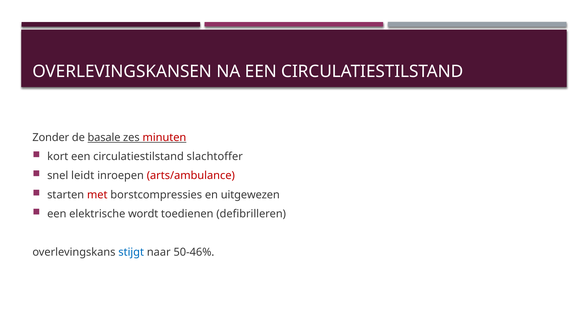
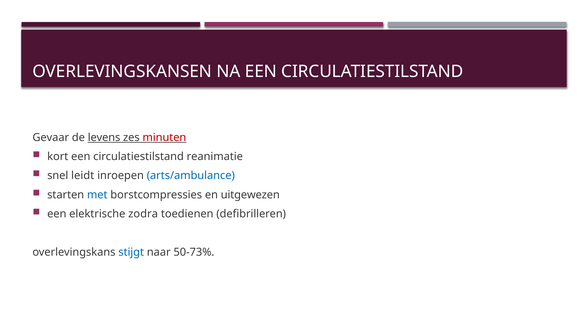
Zonder: Zonder -> Gevaar (51, 137)
basale: basale -> levens (104, 137)
slachtoffer: slachtoffer -> reanimatie (215, 156)
arts/ambulance colour: red -> blue (191, 176)
met colour: red -> blue (97, 195)
wordt: wordt -> zodra (143, 214)
50-46%: 50-46% -> 50-73% (194, 252)
